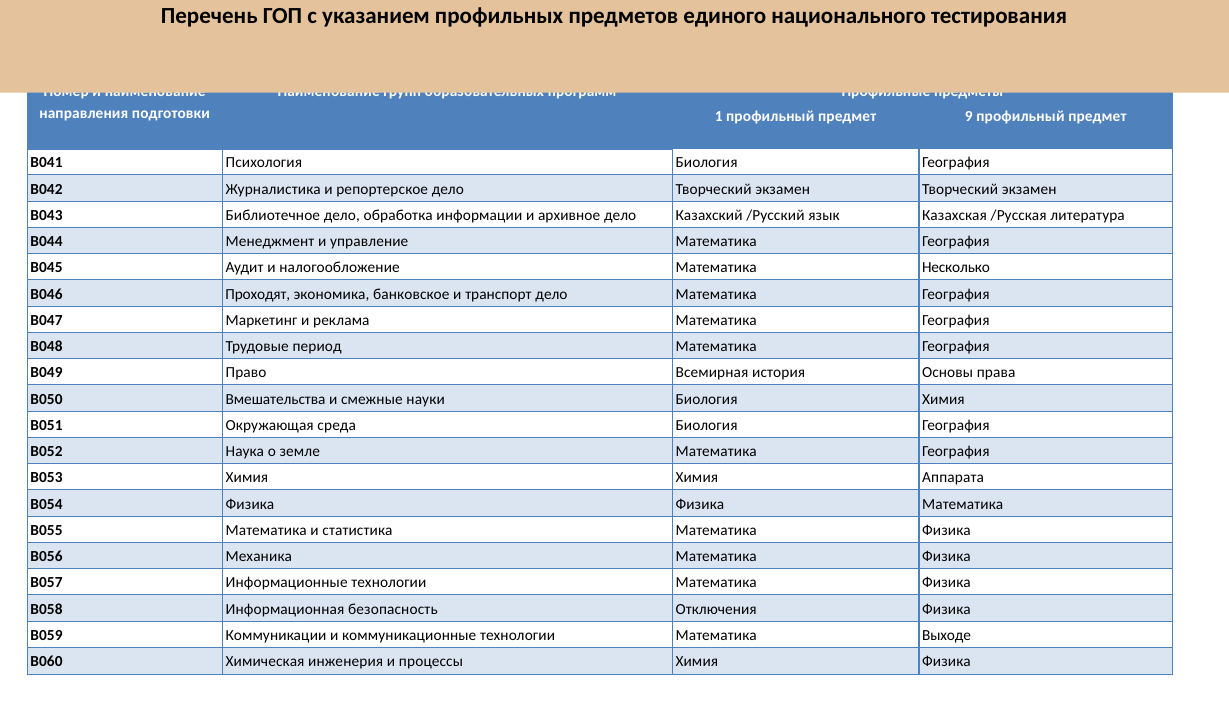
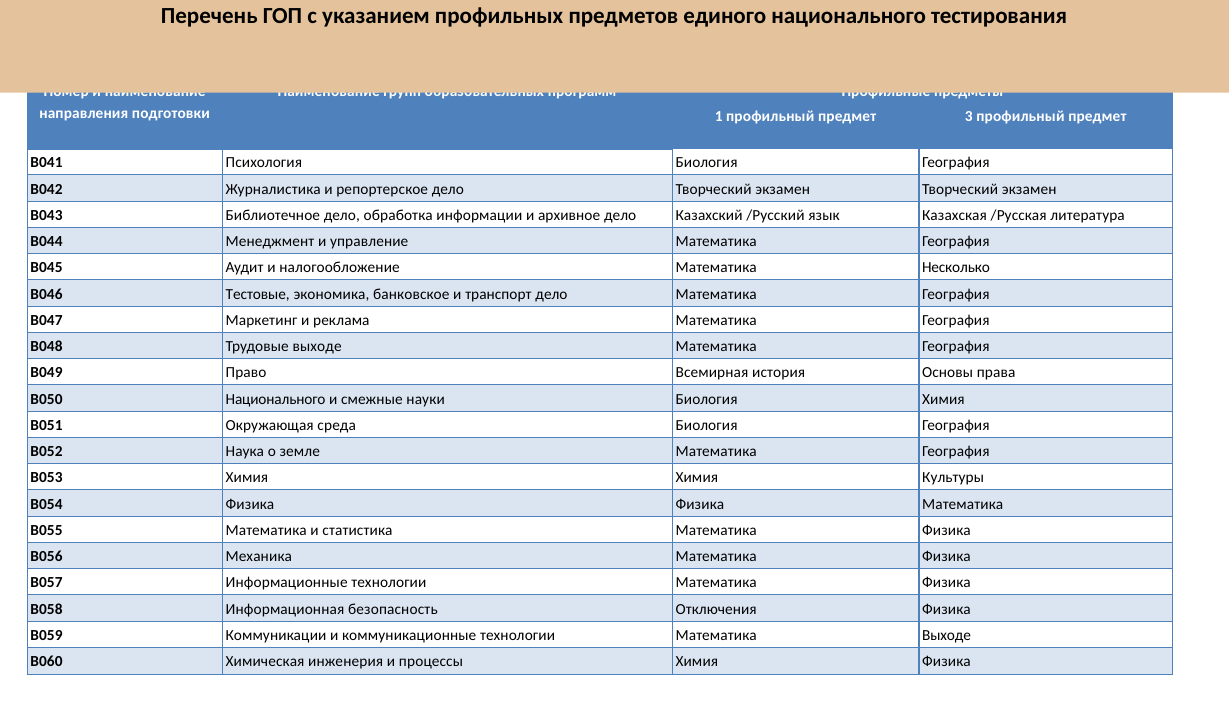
9: 9 -> 3 (969, 117)
Проходят: Проходят -> Тестовые (258, 294)
Трудовые период: период -> выходе (317, 347)
В050 Вмешательства: Вмешательства -> Национального (276, 399)
Аппарата: Аппарата -> Культуры (953, 478)
